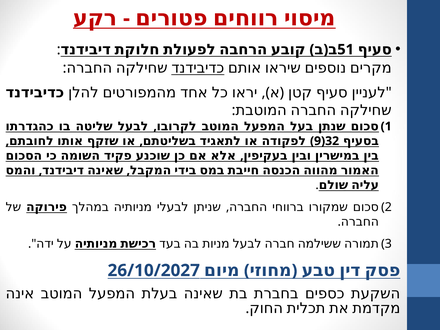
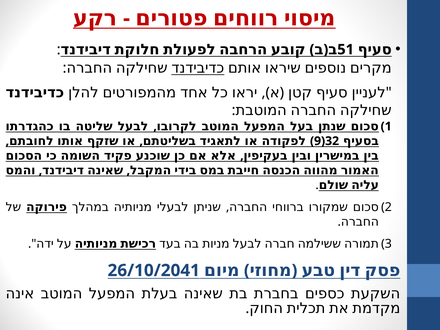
26/10/2027: 26/10/2027 -> 26/10/2041 (154, 270)
